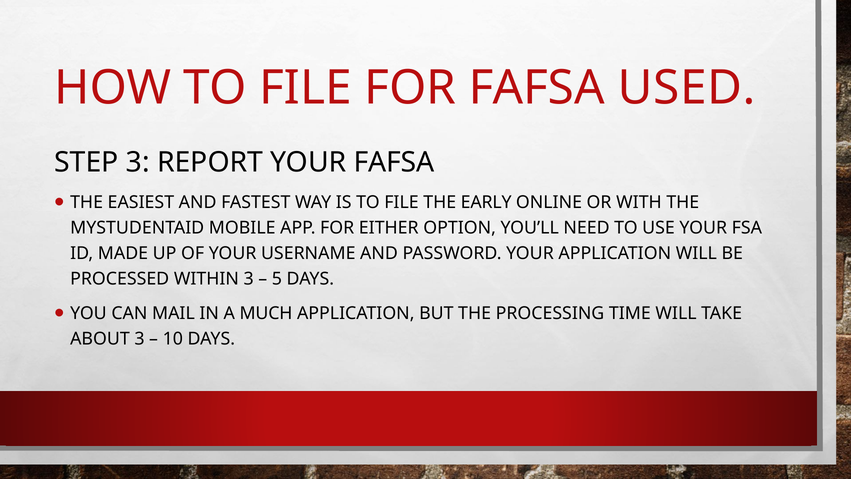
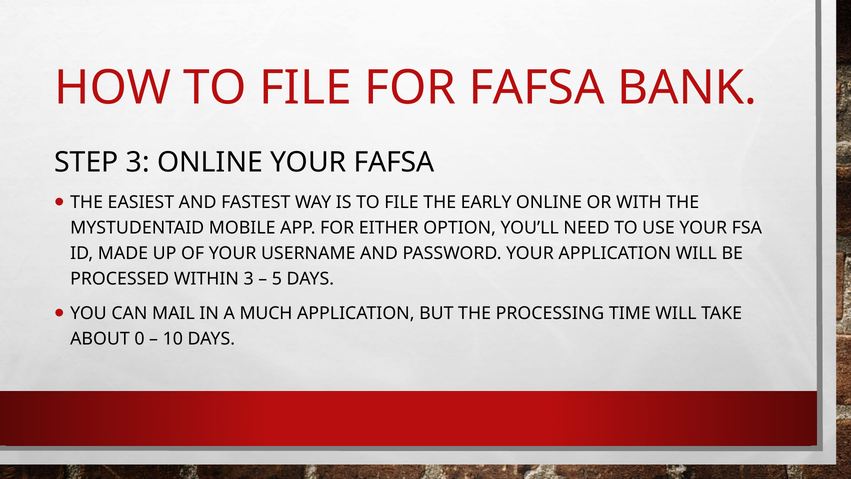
USED: USED -> BANK (687, 88)
3 REPORT: REPORT -> ONLINE (210, 162)
ABOUT 3: 3 -> 0 (140, 339)
